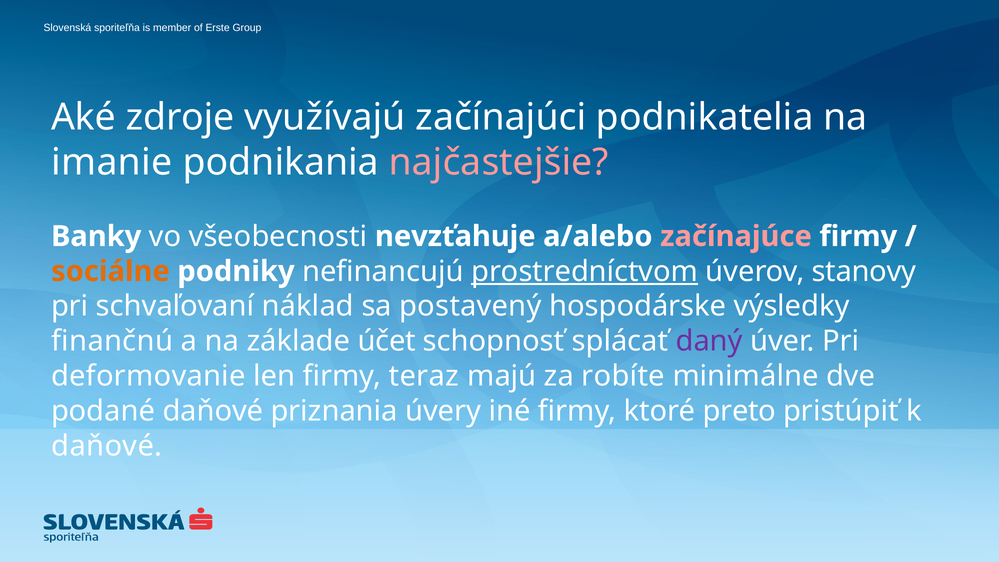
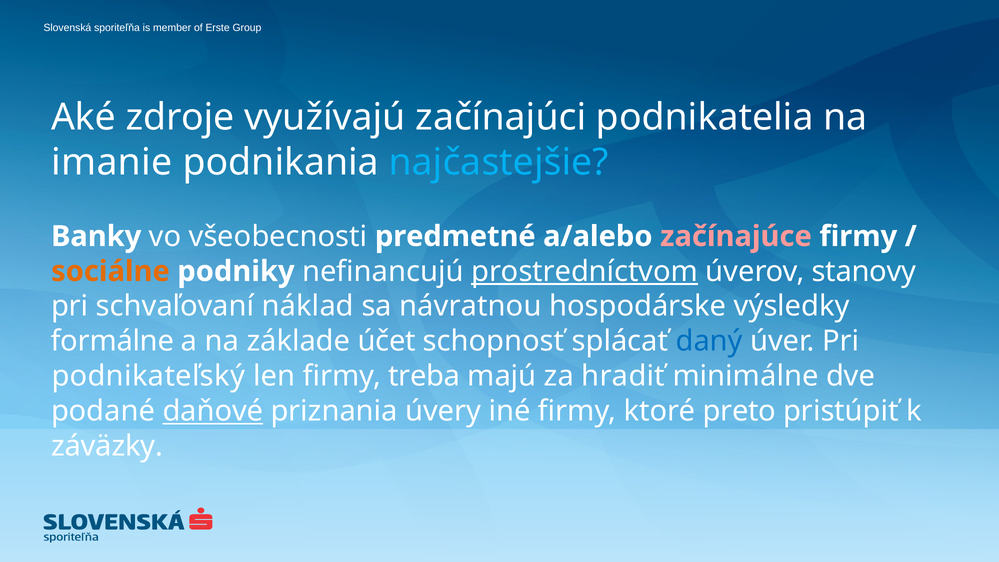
najčastejšie colour: pink -> light blue (499, 162)
nevzťahuje: nevzťahuje -> predmetné (455, 236)
postavený: postavený -> návratnou (471, 306)
finančnú: finančnú -> formálne (112, 341)
daný colour: purple -> blue (709, 341)
deformovanie: deformovanie -> podnikateľský (148, 376)
teraz: teraz -> treba (424, 376)
robíte: robíte -> hradiť (623, 376)
daňové underline: none -> present (213, 411)
daňové: daňové -> záväzky (107, 446)
